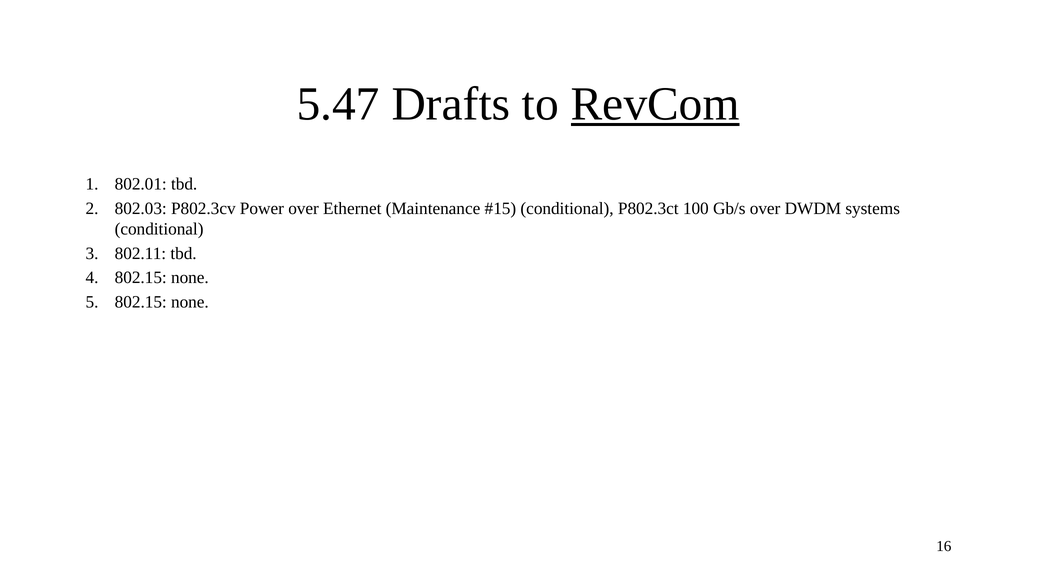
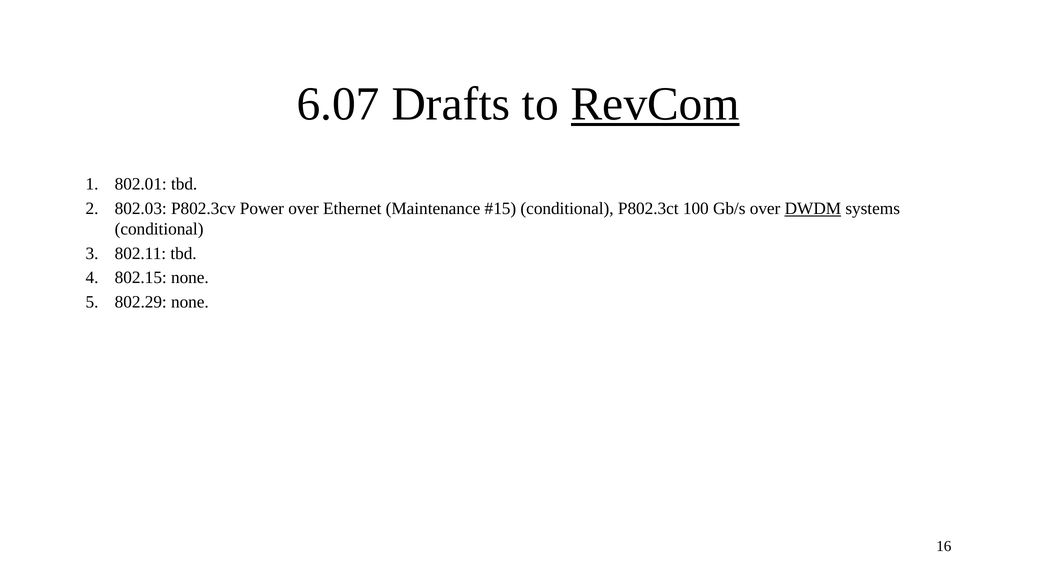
5.47: 5.47 -> 6.07 (338, 104)
DWDM underline: none -> present (813, 208)
802.15: 802.15 -> 802.29 (141, 301)
